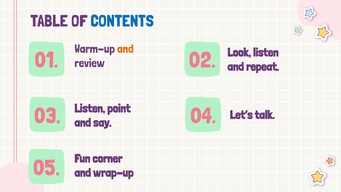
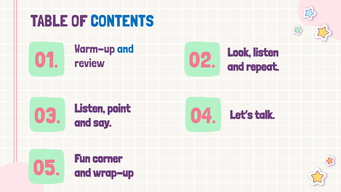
and colour: orange -> blue (125, 49)
